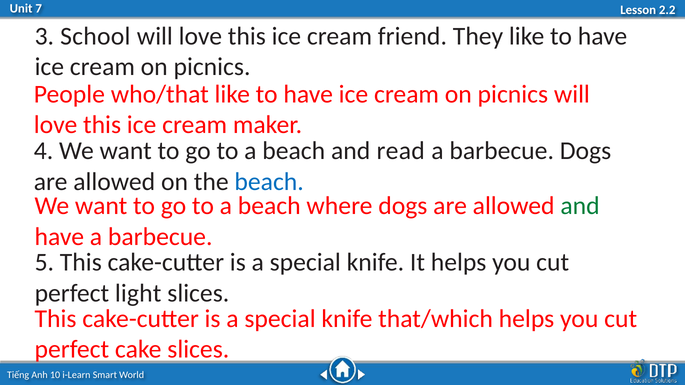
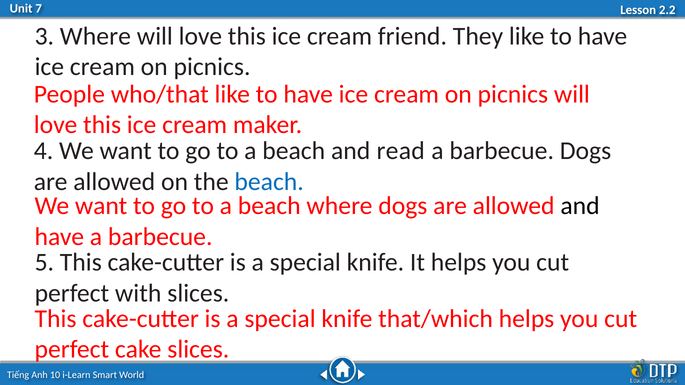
3 School: School -> Where (95, 36)
and colour: green -> black (580, 206)
light: light -> with (138, 294)
